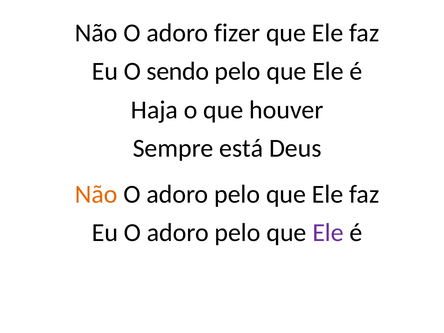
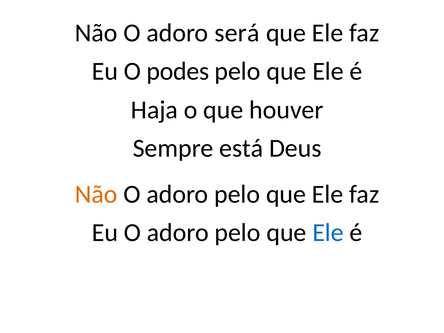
fizer: fizer -> será (237, 33)
sendo: sendo -> podes (178, 71)
Ele colour: purple -> blue (328, 233)
